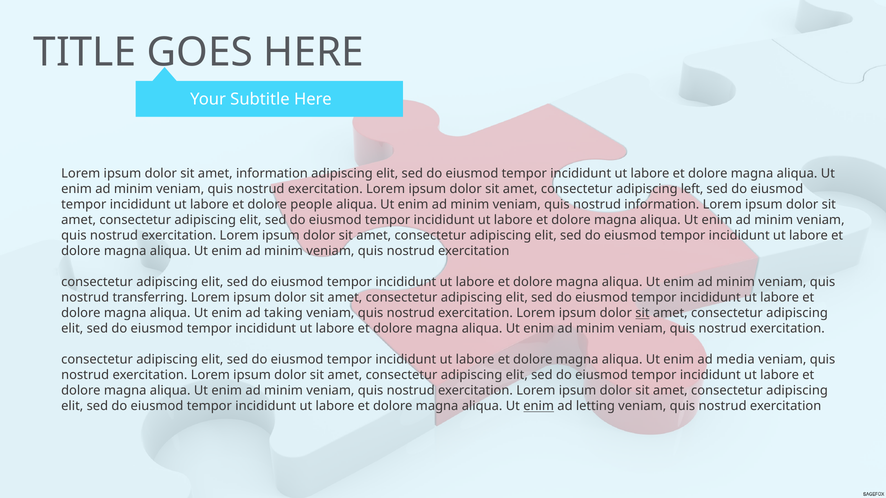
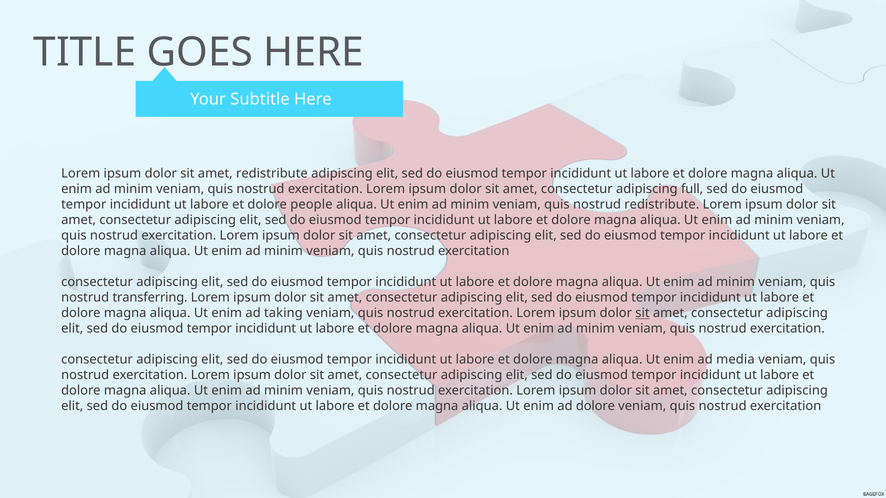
amet information: information -> redistribute (272, 174)
left: left -> full (692, 189)
nostrud information: information -> redistribute (662, 205)
enim underline: present -> none (539, 406)
ad letting: letting -> dolore (595, 406)
